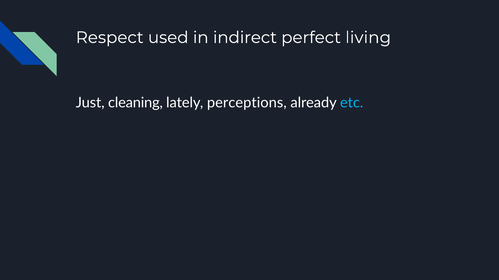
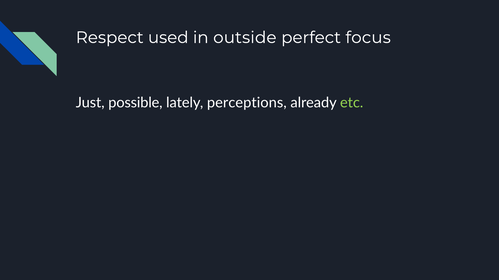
indirect: indirect -> outside (245, 38)
living: living -> focus (368, 38)
cleaning: cleaning -> possible (135, 103)
etc colour: light blue -> light green (352, 103)
